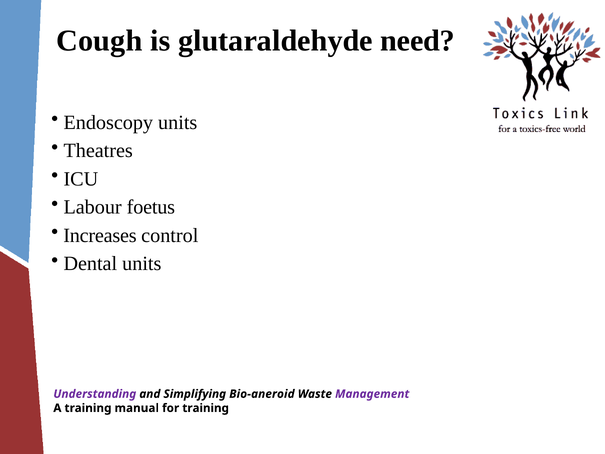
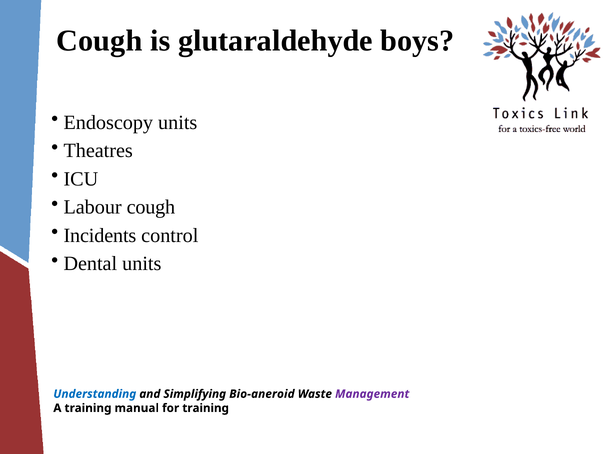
need: need -> boys (417, 41)
Labour foetus: foetus -> cough (151, 207)
Increases: Increases -> Incidents (100, 235)
Understanding colour: purple -> blue (95, 394)
